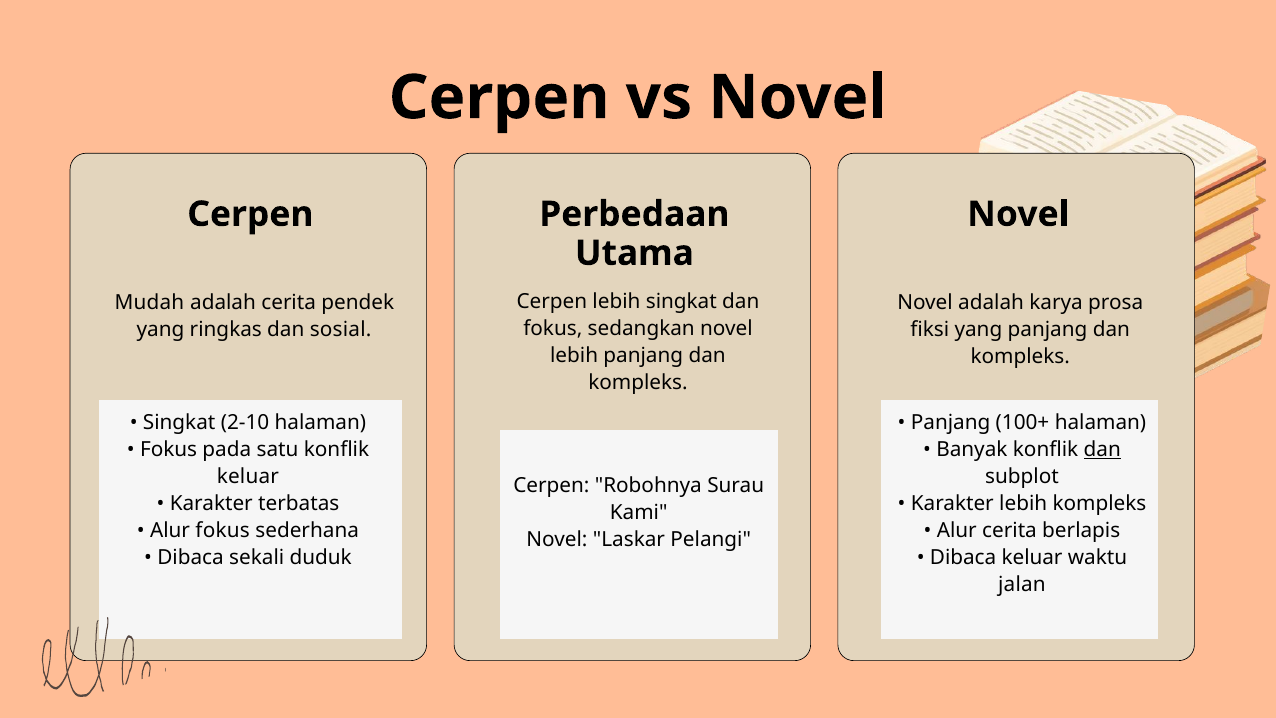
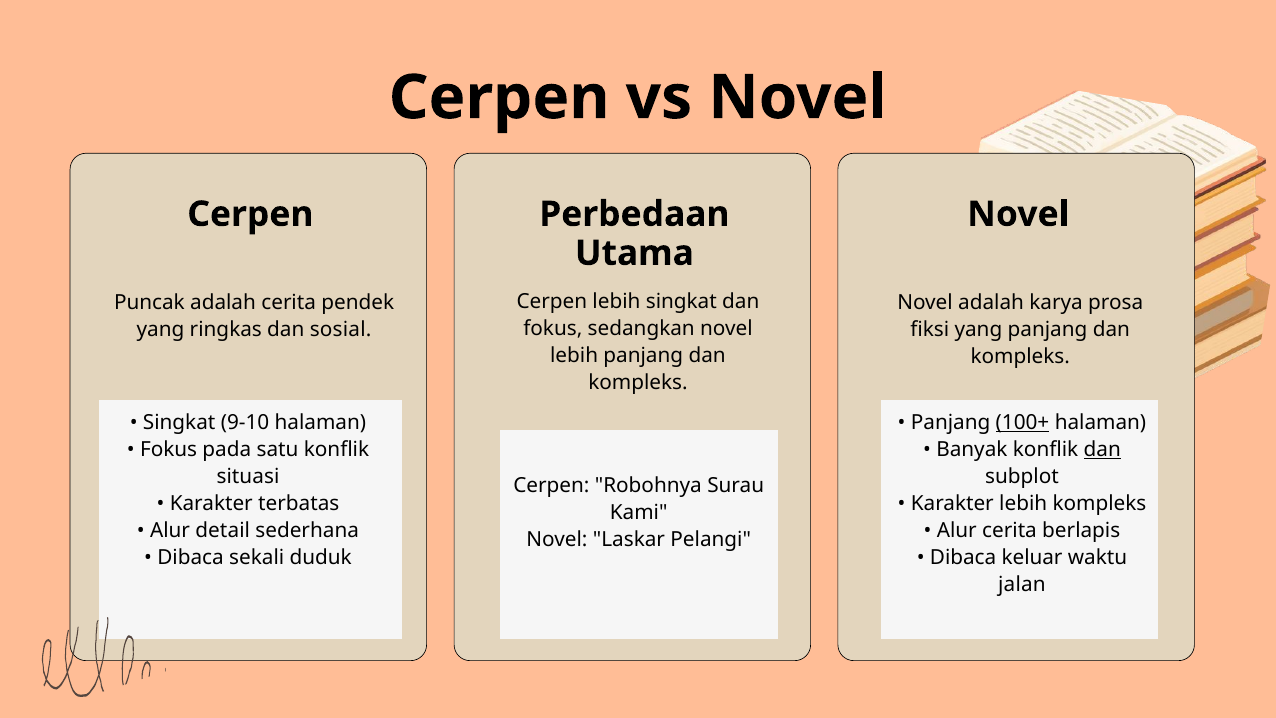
Mudah: Mudah -> Puncak (149, 302)
2-10: 2-10 -> 9-10 (245, 422)
100+ underline: none -> present (1023, 422)
keluar: keluar -> situasi (248, 476)
Alur fokus: fokus -> detail (223, 530)
